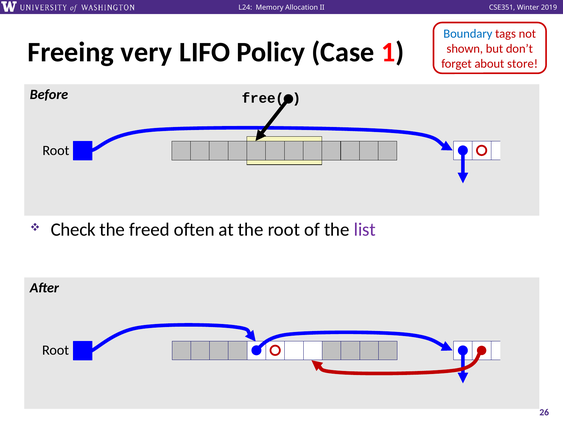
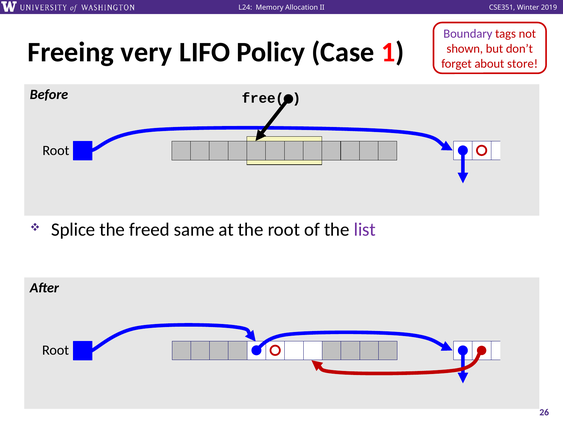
Boundary colour: blue -> purple (468, 34)
Check: Check -> Splice (73, 229)
often: often -> same (194, 229)
